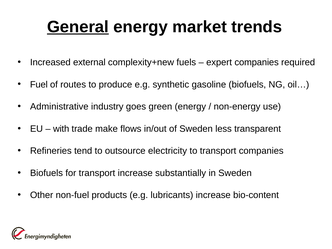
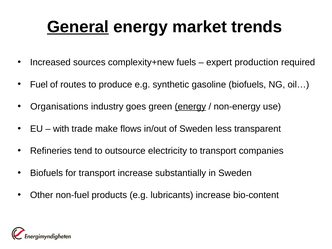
external: external -> sources (89, 62)
expert companies: companies -> production (257, 62)
Administrative: Administrative -> Organisations (59, 107)
energy underline: none -> present (190, 107)
